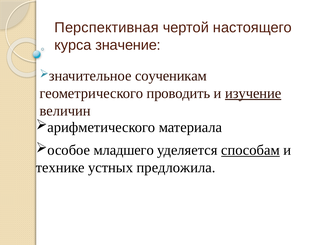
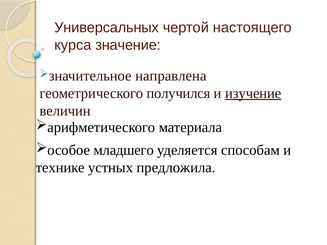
Перспективная: Перспективная -> Универсальных (107, 28)
соученикам: соученикам -> направлена (171, 76)
проводить: проводить -> получился (178, 93)
способам underline: present -> none (250, 150)
